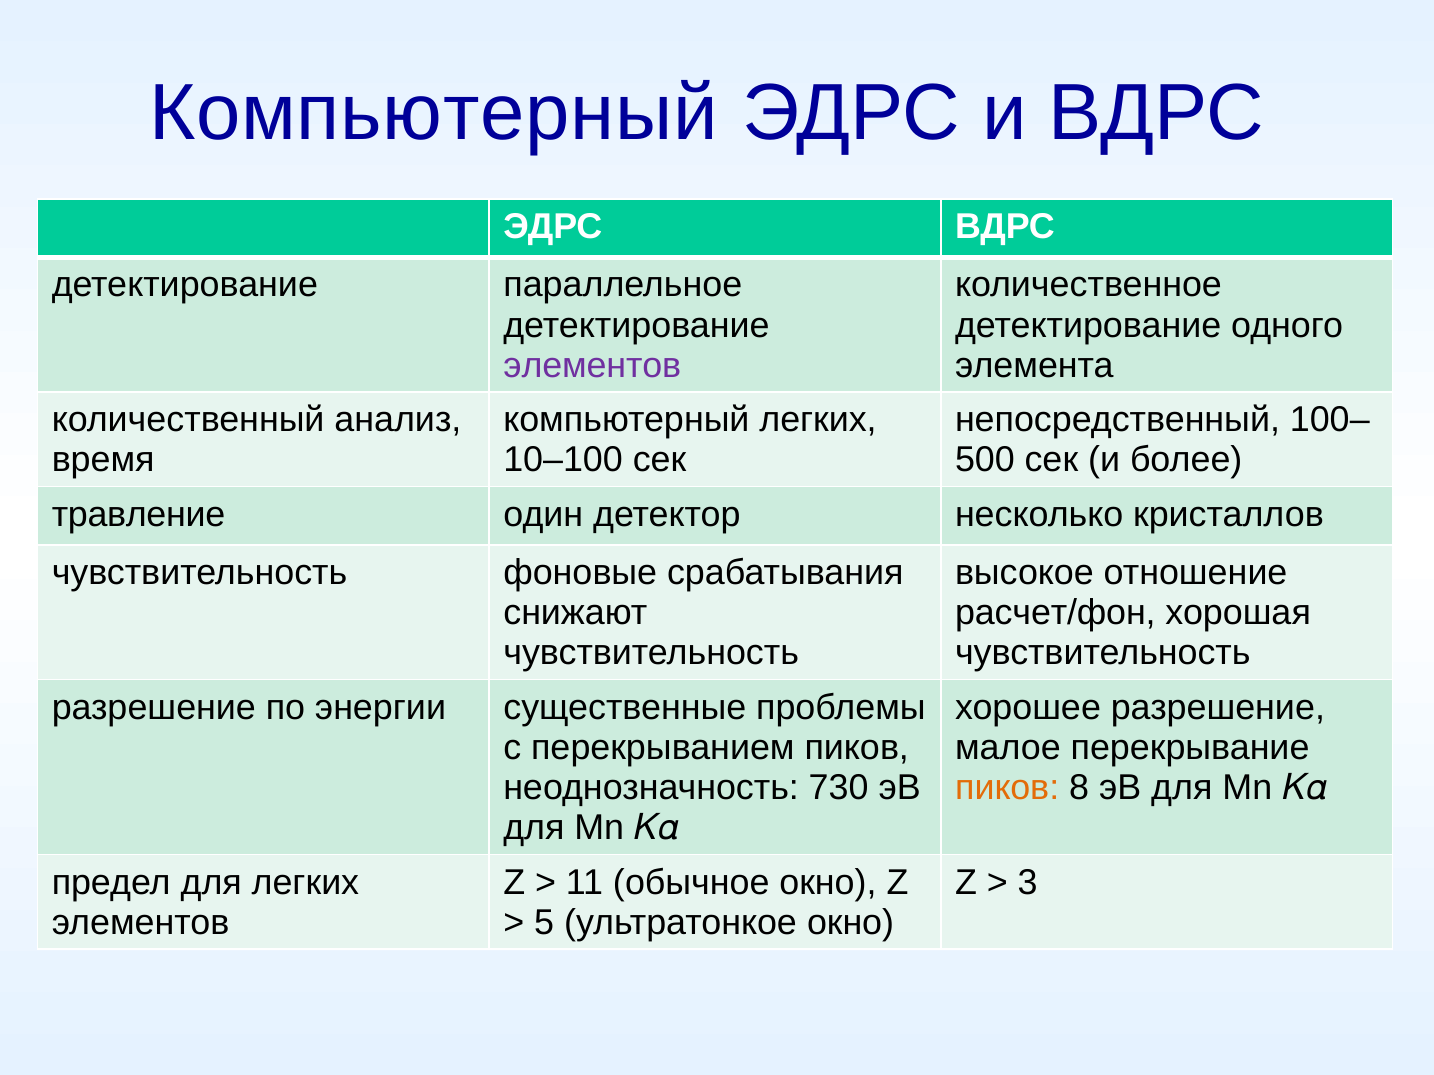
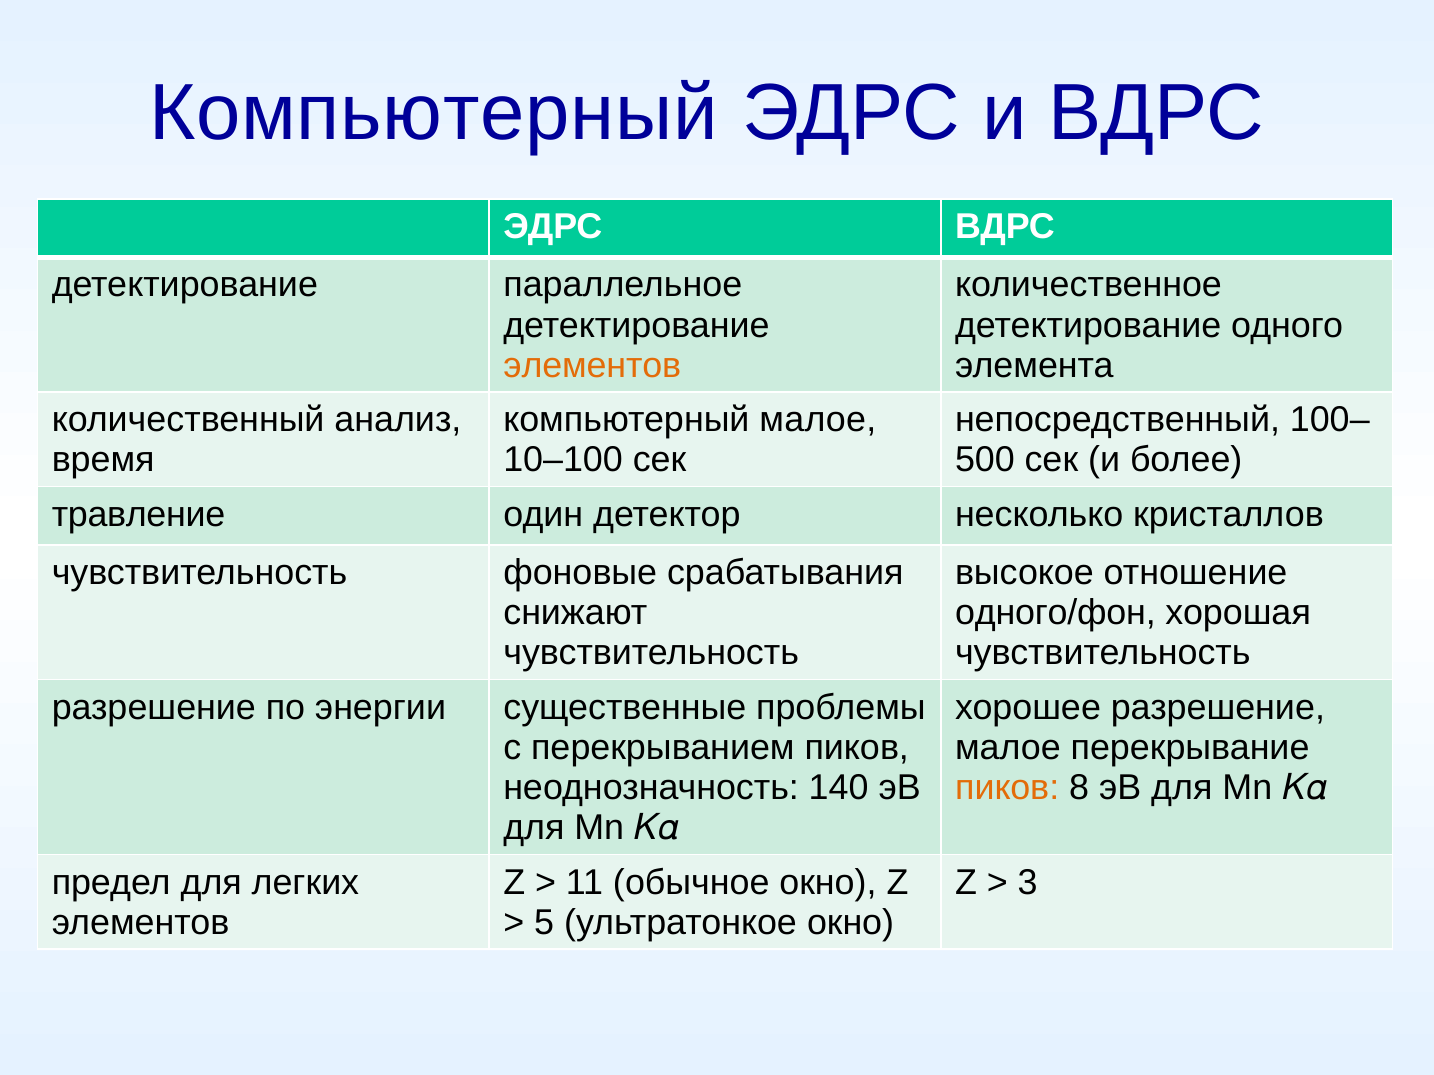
элементов colour: purple -> orange (592, 365)
компьютерный легких: легких -> малое (818, 420)
расчет/фон: расчет/фон -> одного/фон (1055, 613)
730: 730 -> 140 (839, 788)
